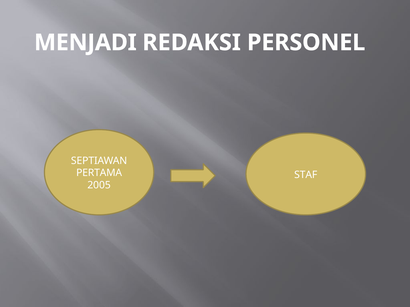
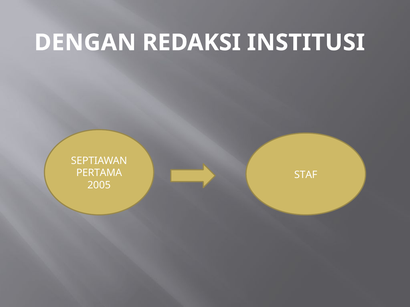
MENJADI: MENJADI -> DENGAN (85, 43)
PERSONEL: PERSONEL -> INSTITUSI (306, 43)
